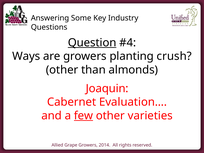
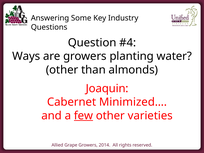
Question underline: present -> none (92, 43)
crush: crush -> water (174, 56)
Evaluation…: Evaluation… -> Minimized… (133, 102)
